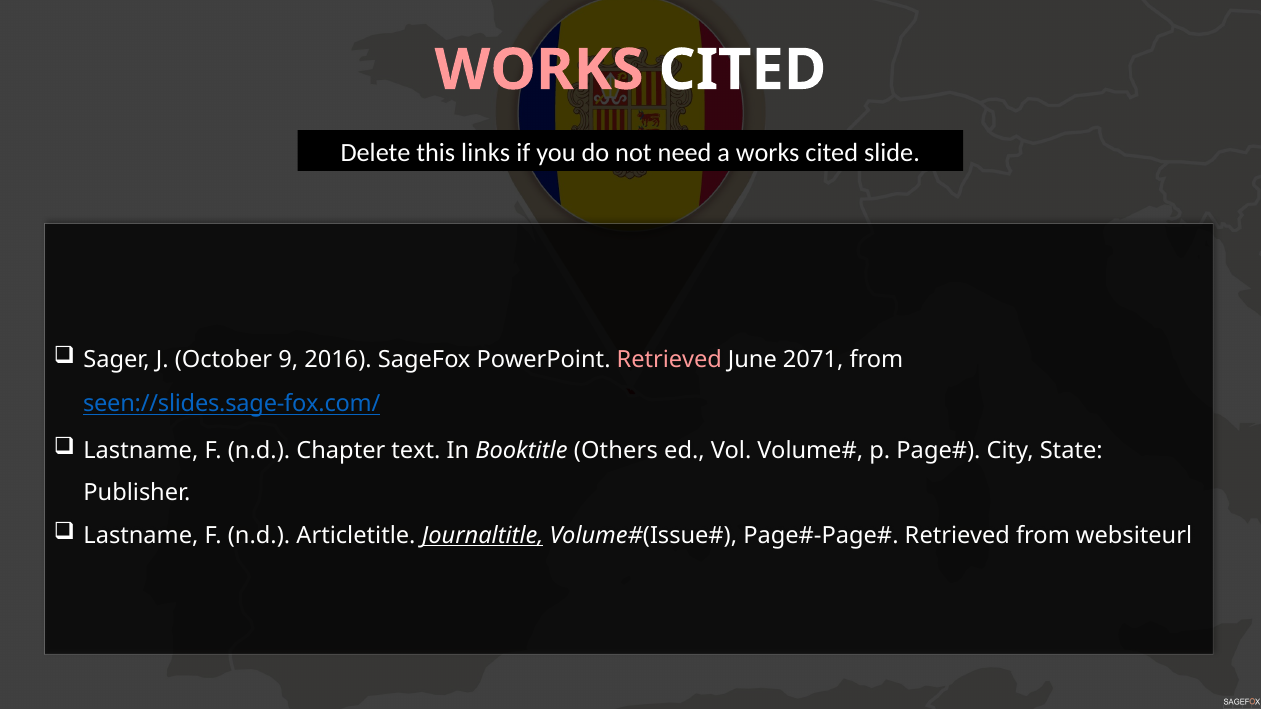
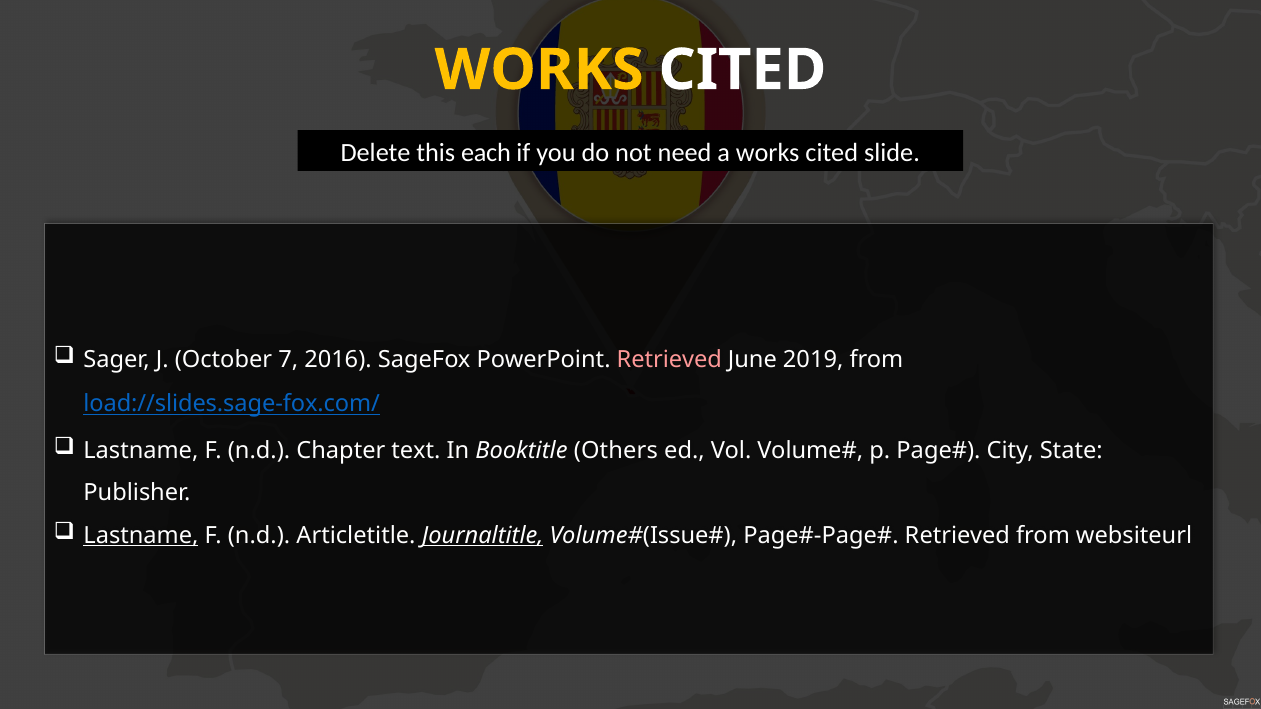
WORKS colour: pink -> yellow (539, 70)
links: links -> each (486, 152)
9: 9 -> 7 (288, 360)
2071: 2071 -> 2019 (813, 360)
seen://slides.sage-fox.com/: seen://slides.sage-fox.com/ -> load://slides.sage-fox.com/ (232, 404)
Lastname underline: none -> present (141, 536)
